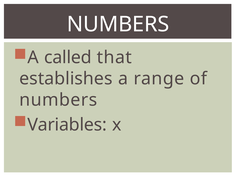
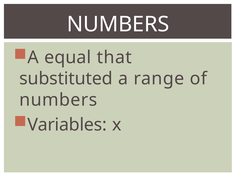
called: called -> equal (68, 57)
establishes: establishes -> substituted (66, 79)
